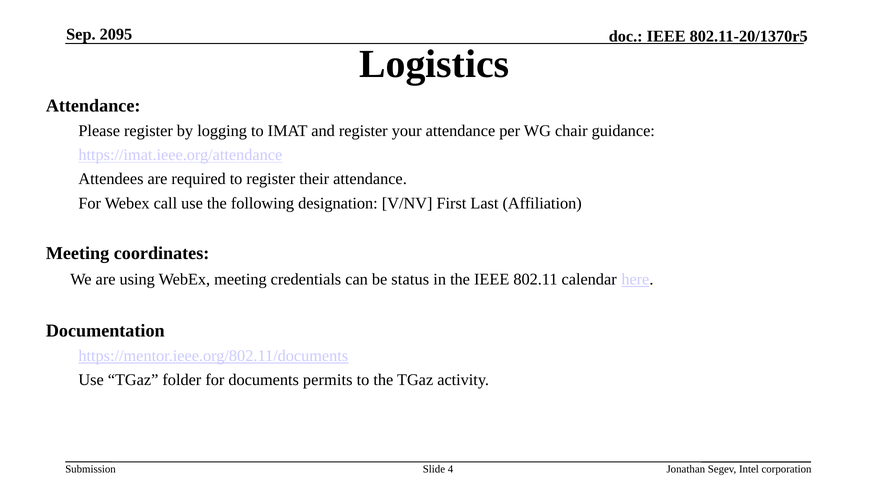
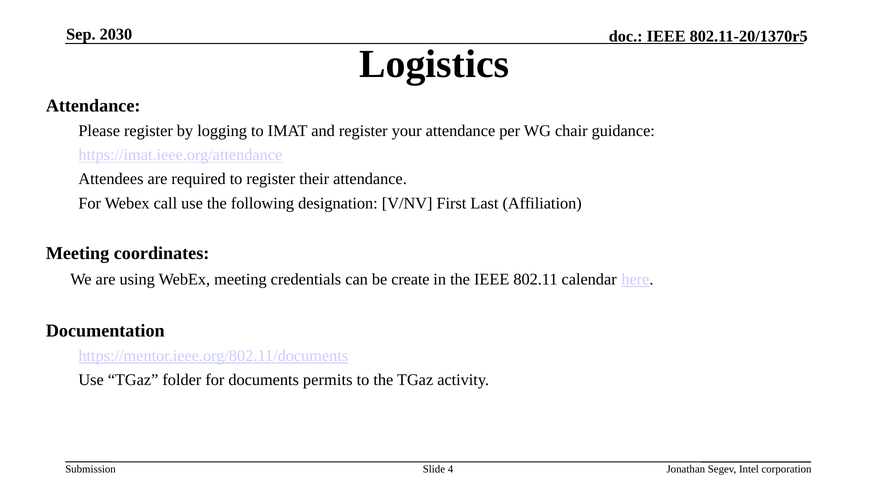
2095: 2095 -> 2030 (116, 35)
status: status -> create (410, 279)
